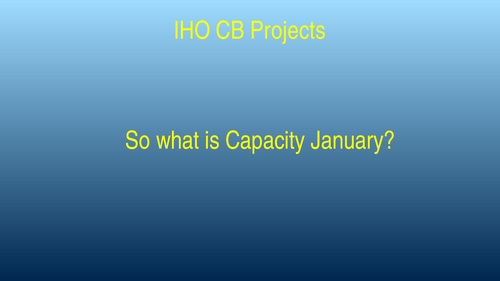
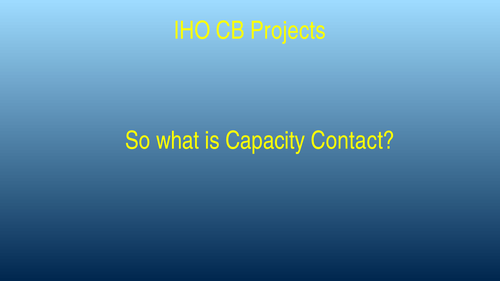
January: January -> Contact (353, 141)
